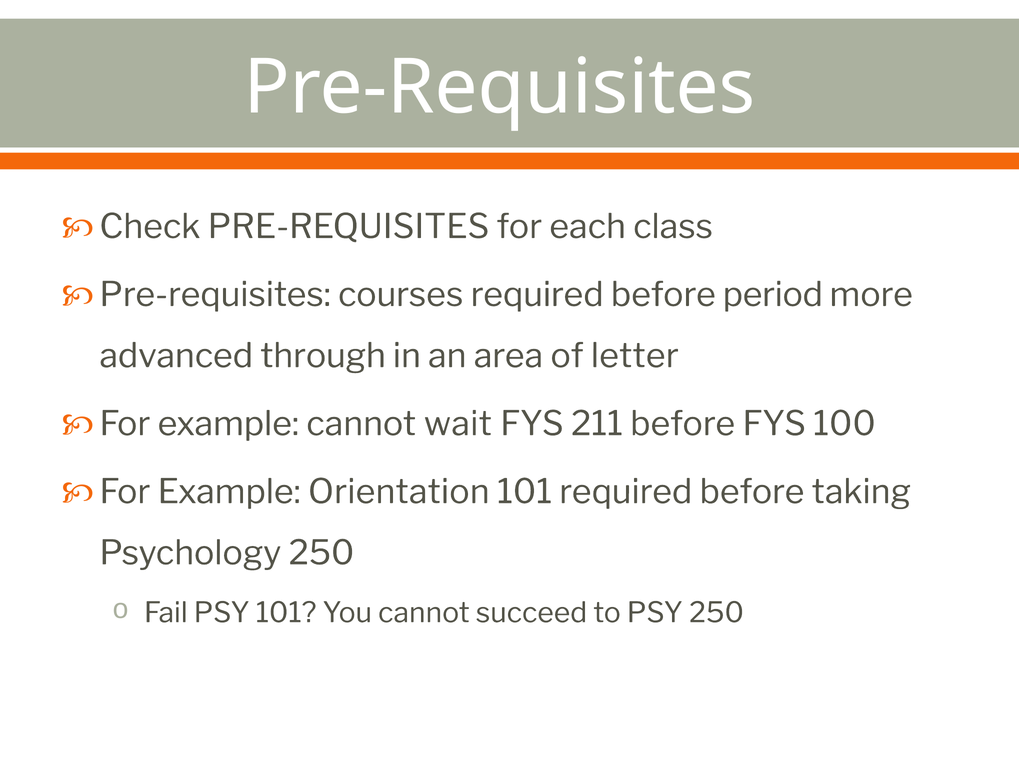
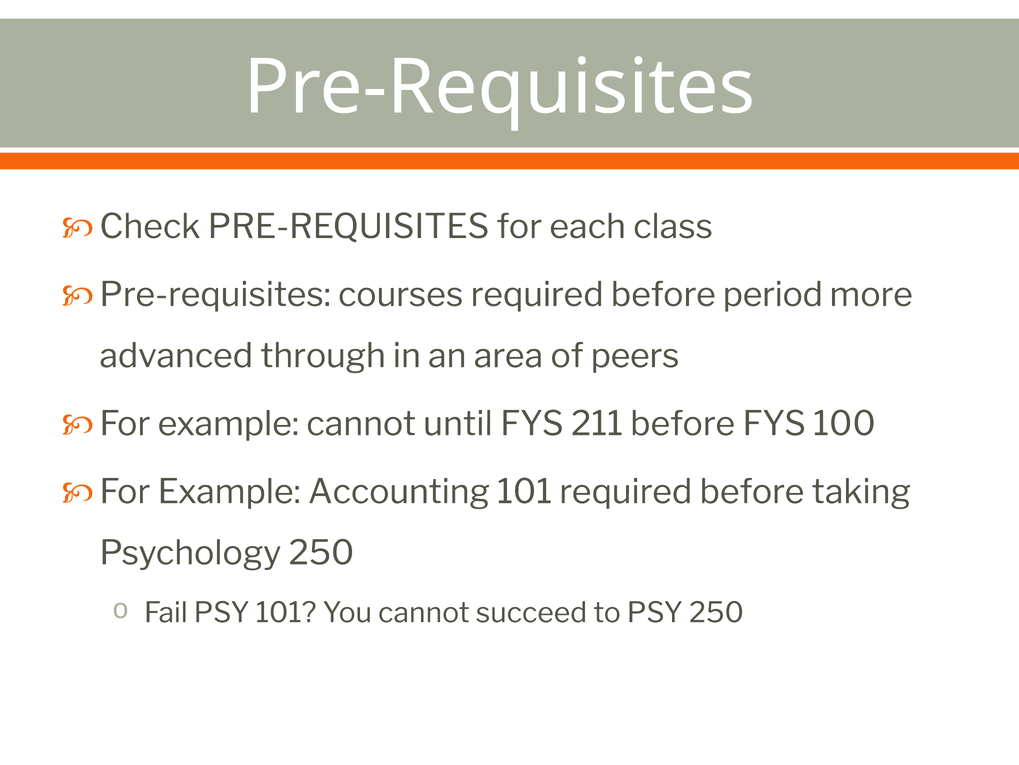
letter: letter -> peers (635, 356)
wait: wait -> until (458, 424)
Orientation: Orientation -> Accounting (399, 491)
